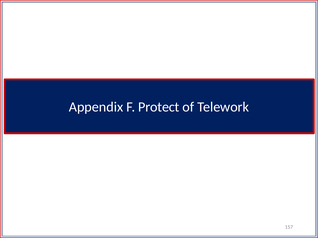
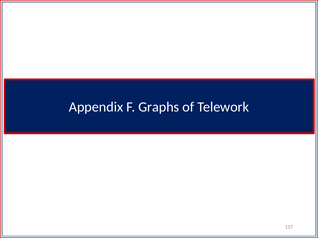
Protect: Protect -> Graphs (159, 107)
